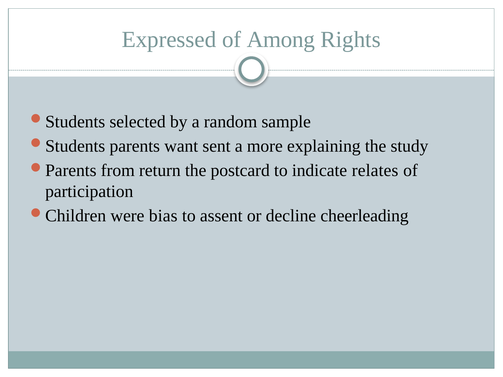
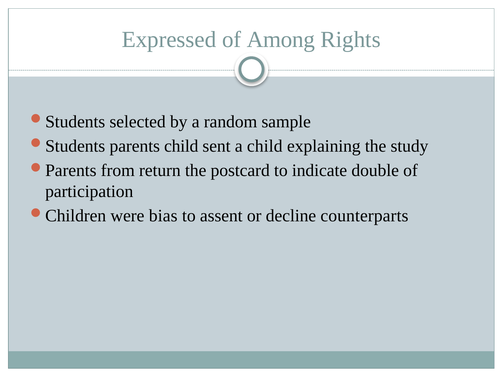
parents want: want -> child (181, 146)
a more: more -> child (265, 146)
relates: relates -> double (375, 171)
cheerleading: cheerleading -> counterparts (364, 216)
